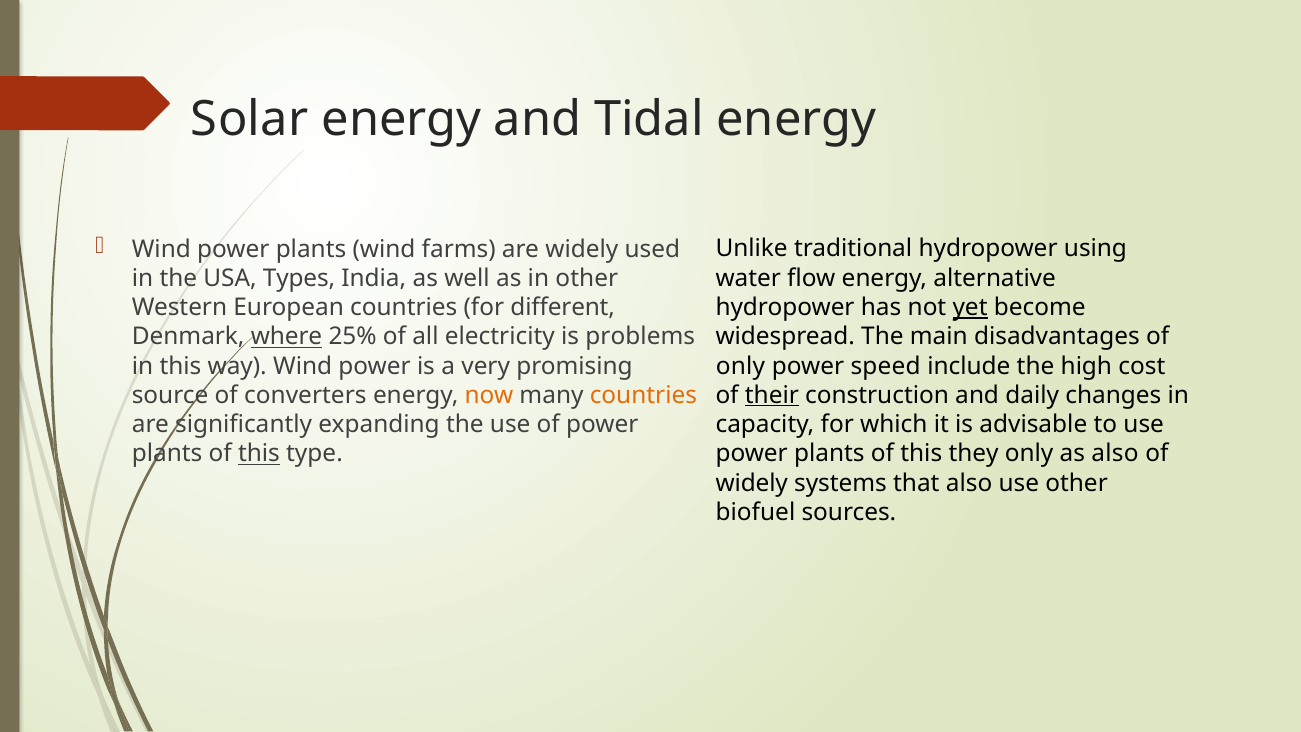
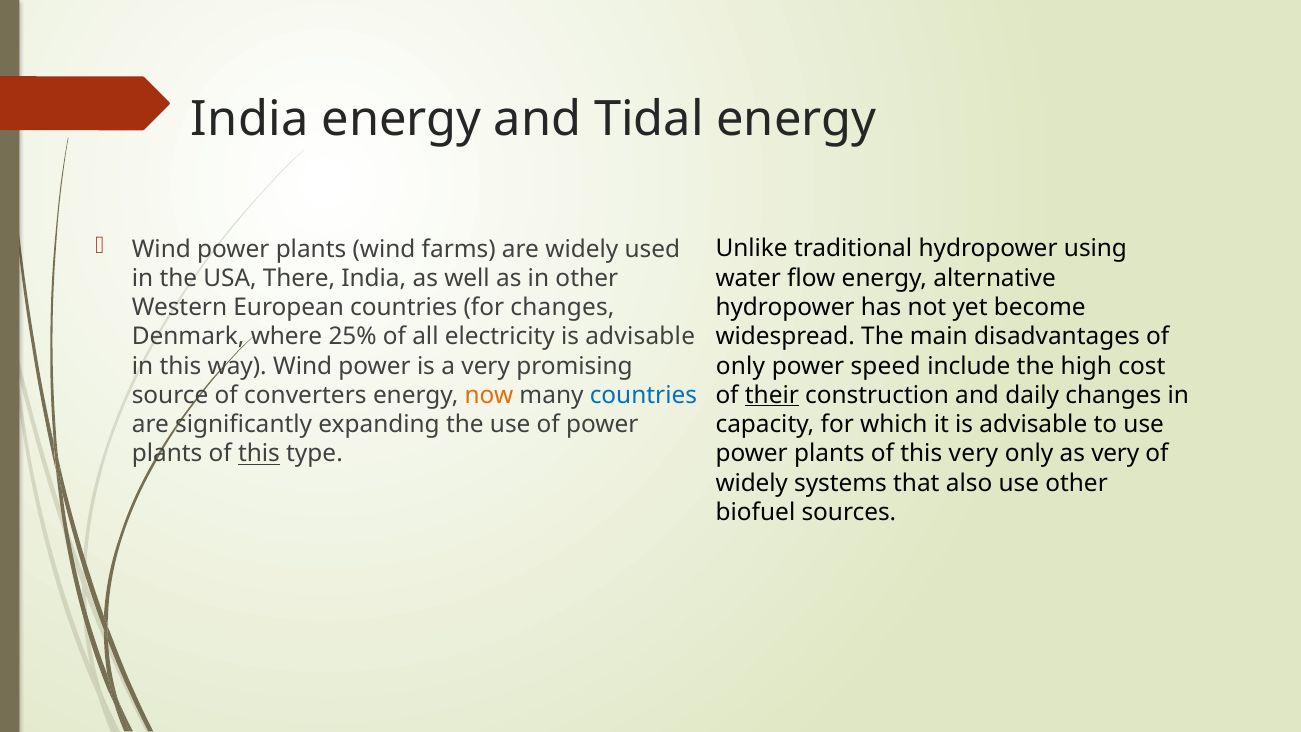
Solar: Solar -> India (250, 119)
Types: Types -> There (299, 278)
yet underline: present -> none (970, 307)
for different: different -> changes (562, 307)
where underline: present -> none (287, 337)
electricity is problems: problems -> advisable (640, 337)
countries colour: orange -> blue (643, 395)
this they: they -> very (973, 454)
as also: also -> very (1115, 454)
